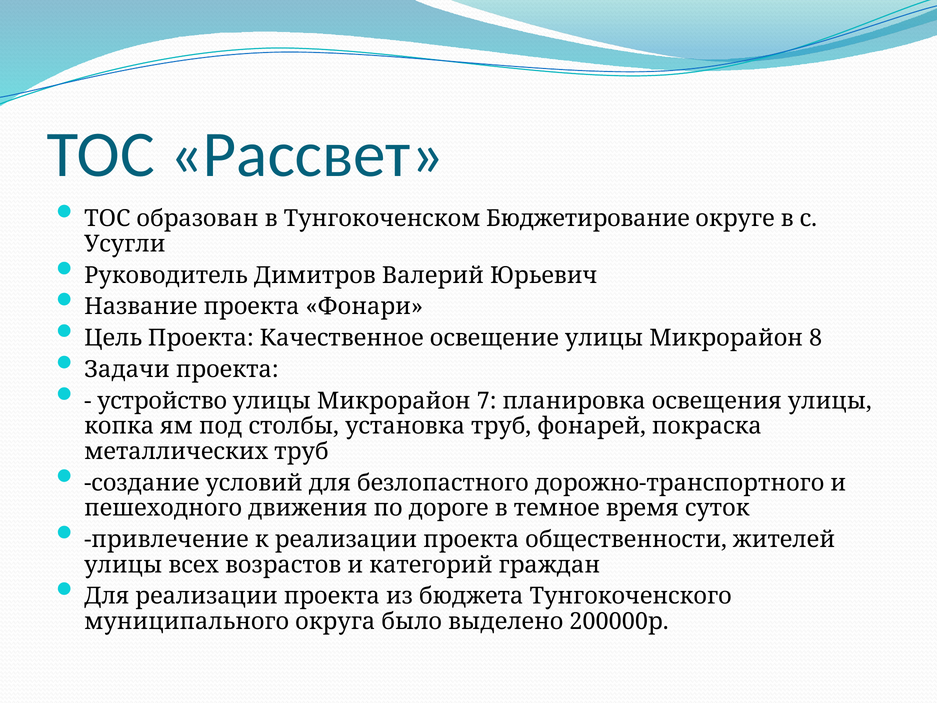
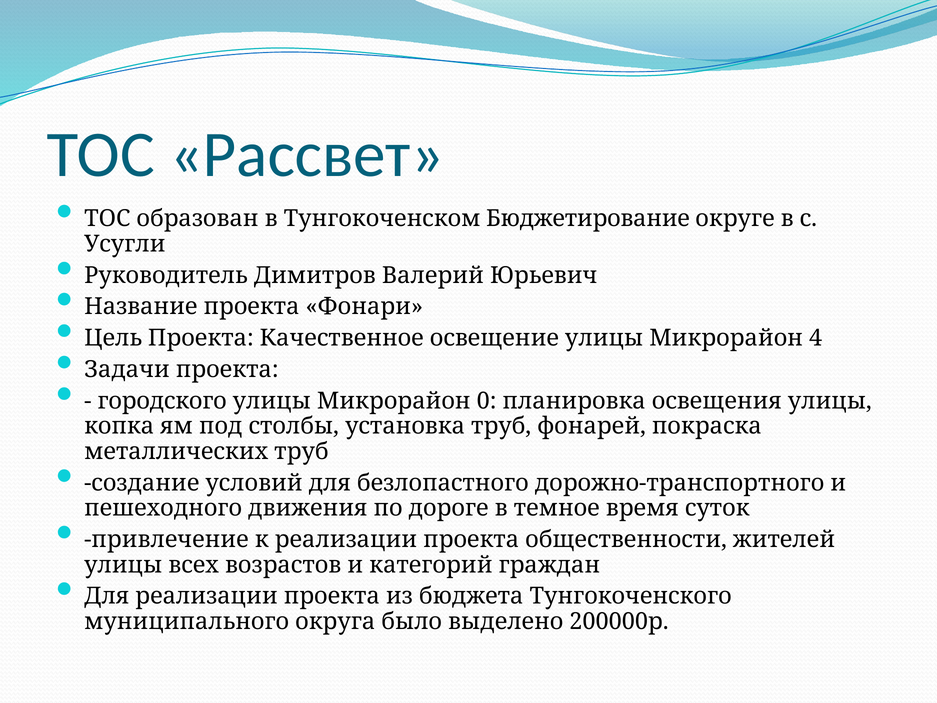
8: 8 -> 4 (816, 338)
устройство: устройство -> городского (162, 401)
7: 7 -> 0 (487, 401)
